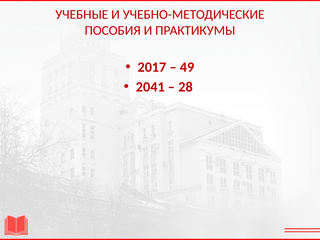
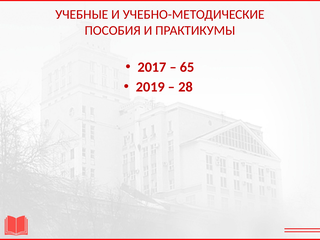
49: 49 -> 65 (187, 67)
2041: 2041 -> 2019 (150, 87)
